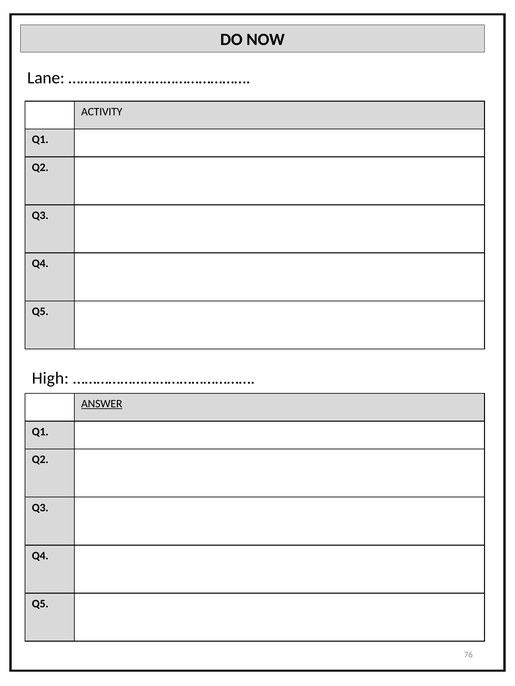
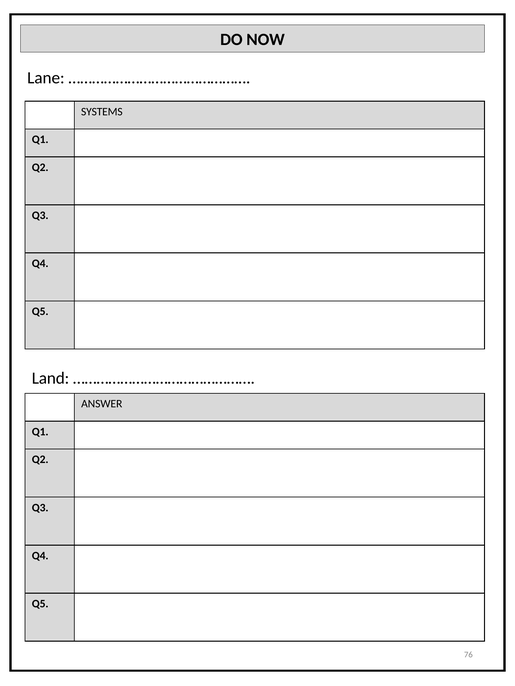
ACTIVITY: ACTIVITY -> SYSTEMS (102, 112)
High: High -> Land (50, 378)
ANSWER underline: present -> none (102, 404)
